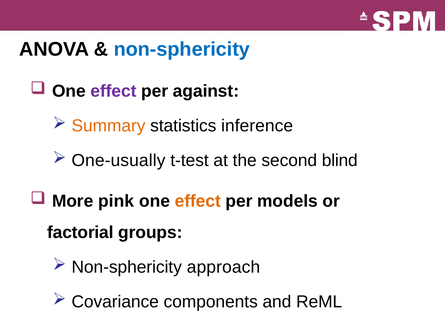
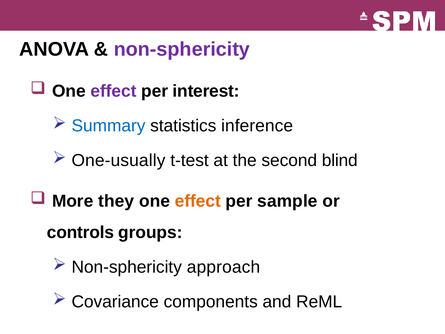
non-sphericity colour: blue -> purple (182, 49)
against: against -> interest (206, 91)
Summary colour: orange -> blue (108, 126)
pink: pink -> they (116, 201)
models: models -> sample (287, 201)
factorial: factorial -> controls (80, 232)
